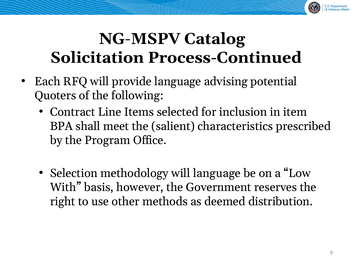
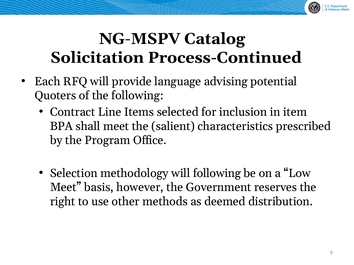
will language: language -> following (217, 174)
With: With -> Meet (66, 188)
